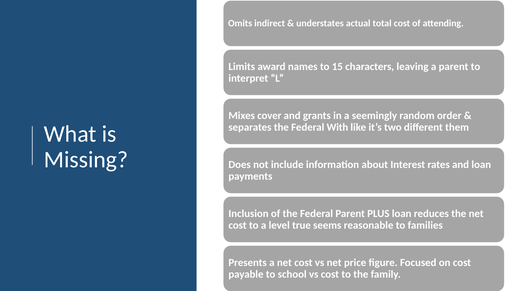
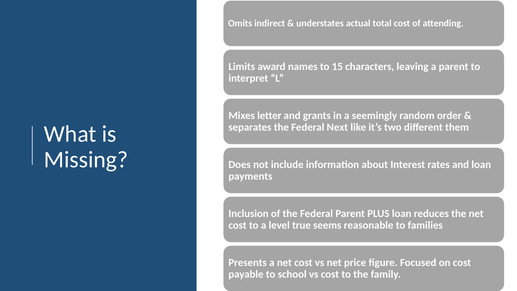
cover: cover -> letter (269, 115)
With: With -> Next (337, 127)
